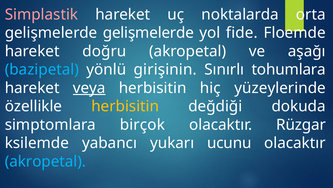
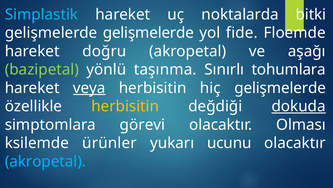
Simplastik colour: pink -> light blue (41, 14)
orta: orta -> bitki (311, 14)
bazipetal colour: light blue -> light green (42, 69)
girişinin: girişinin -> taşınma (165, 69)
hiç yüzeylerinde: yüzeylerinde -> gelişmelerde (280, 88)
dokuda underline: none -> present (299, 106)
birçok: birçok -> görevi (142, 124)
Rüzgar: Rüzgar -> Olması (301, 124)
yabancı: yabancı -> ürünler (109, 143)
